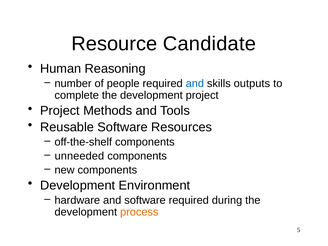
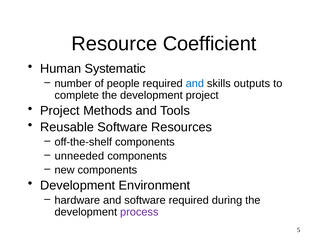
Candidate: Candidate -> Coefficient (210, 44)
Reasoning: Reasoning -> Systematic (115, 69)
process colour: orange -> purple (139, 212)
